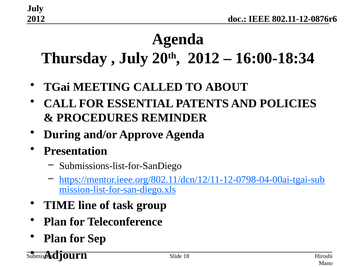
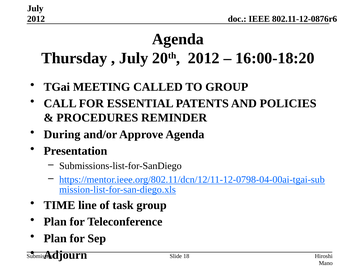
16:00-18:34: 16:00-18:34 -> 16:00-18:20 (275, 58)
TO ABOUT: ABOUT -> GROUP (227, 87)
